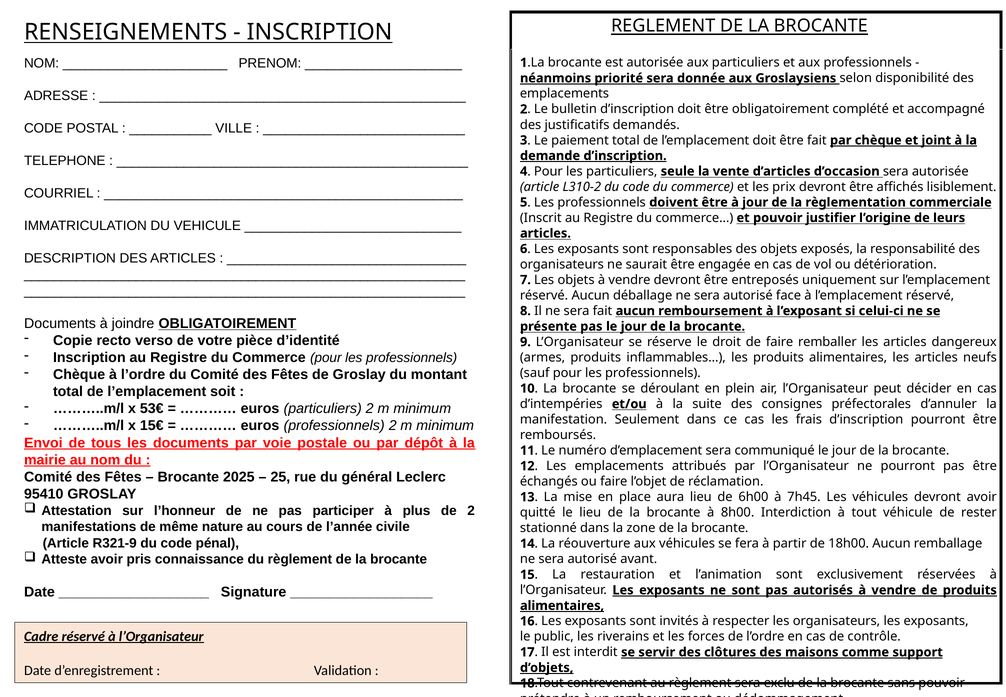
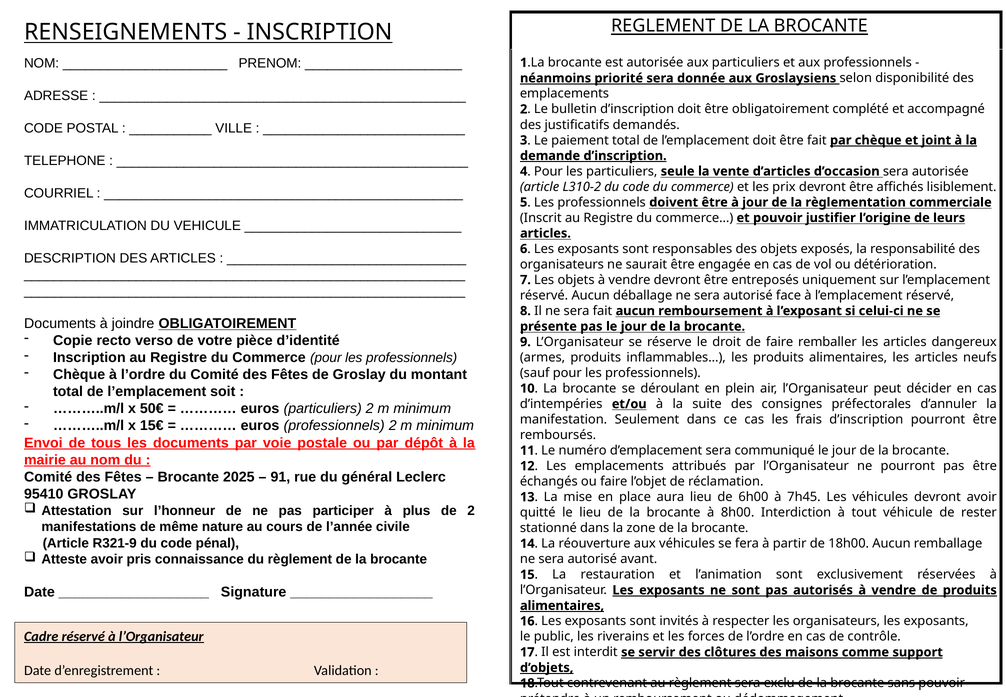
53€: 53€ -> 50€ (152, 408)
25: 25 -> 91 (280, 477)
